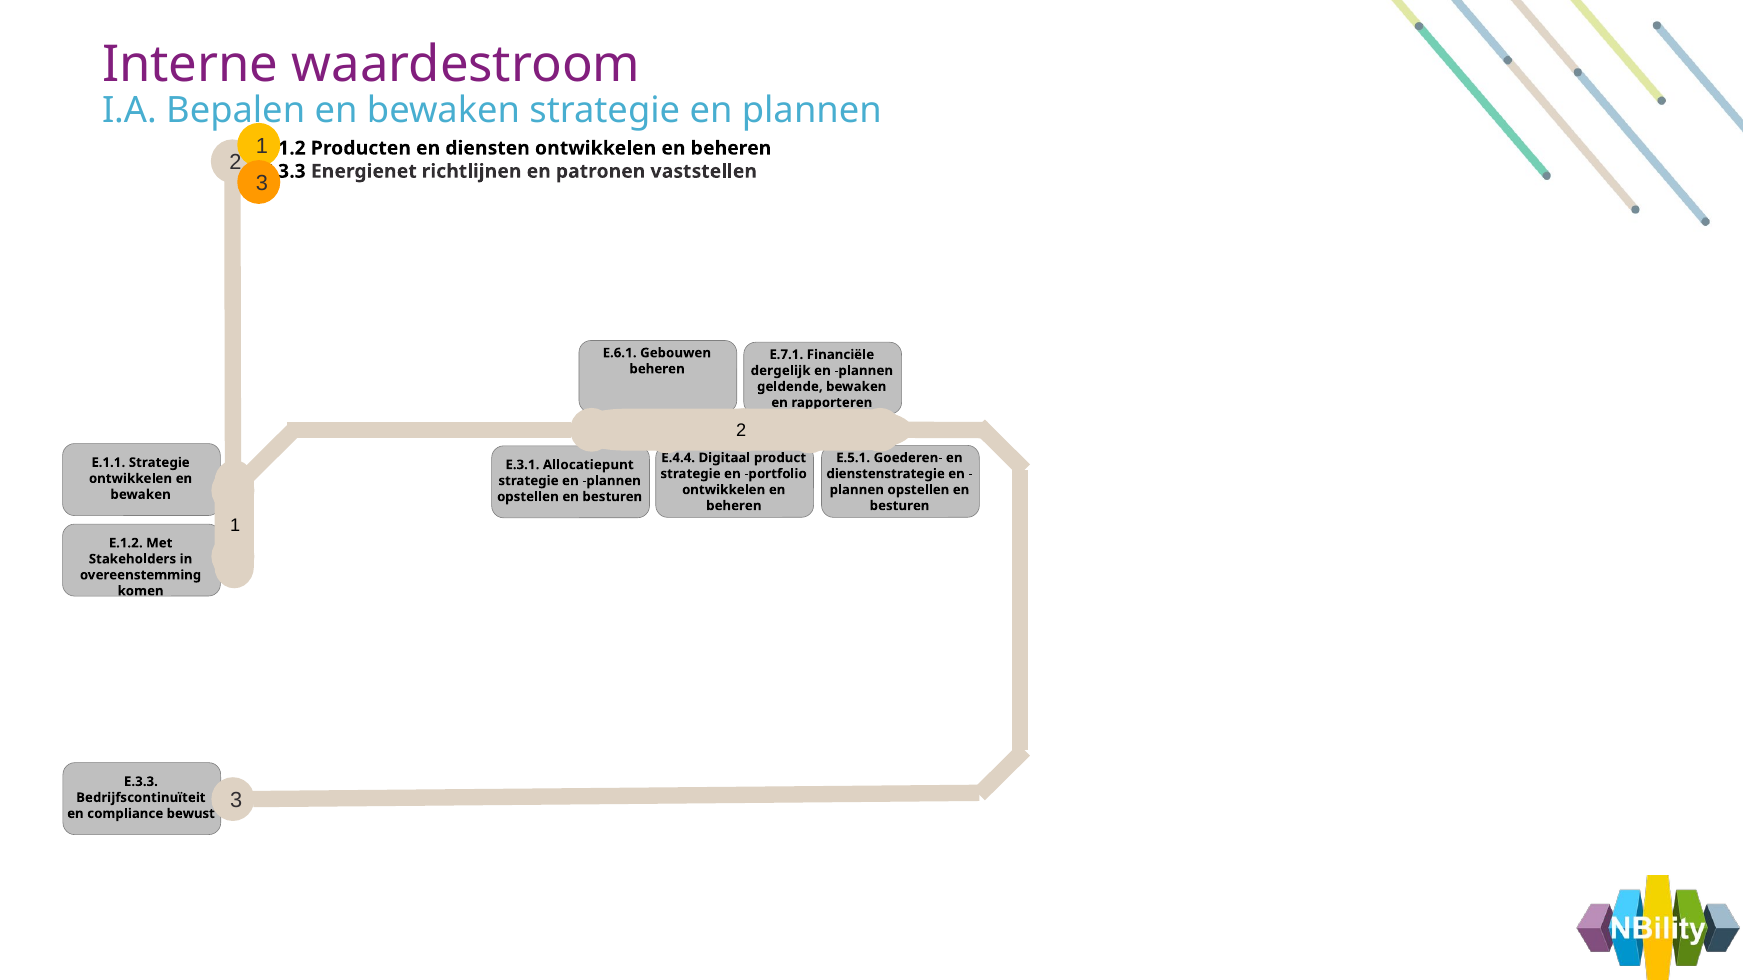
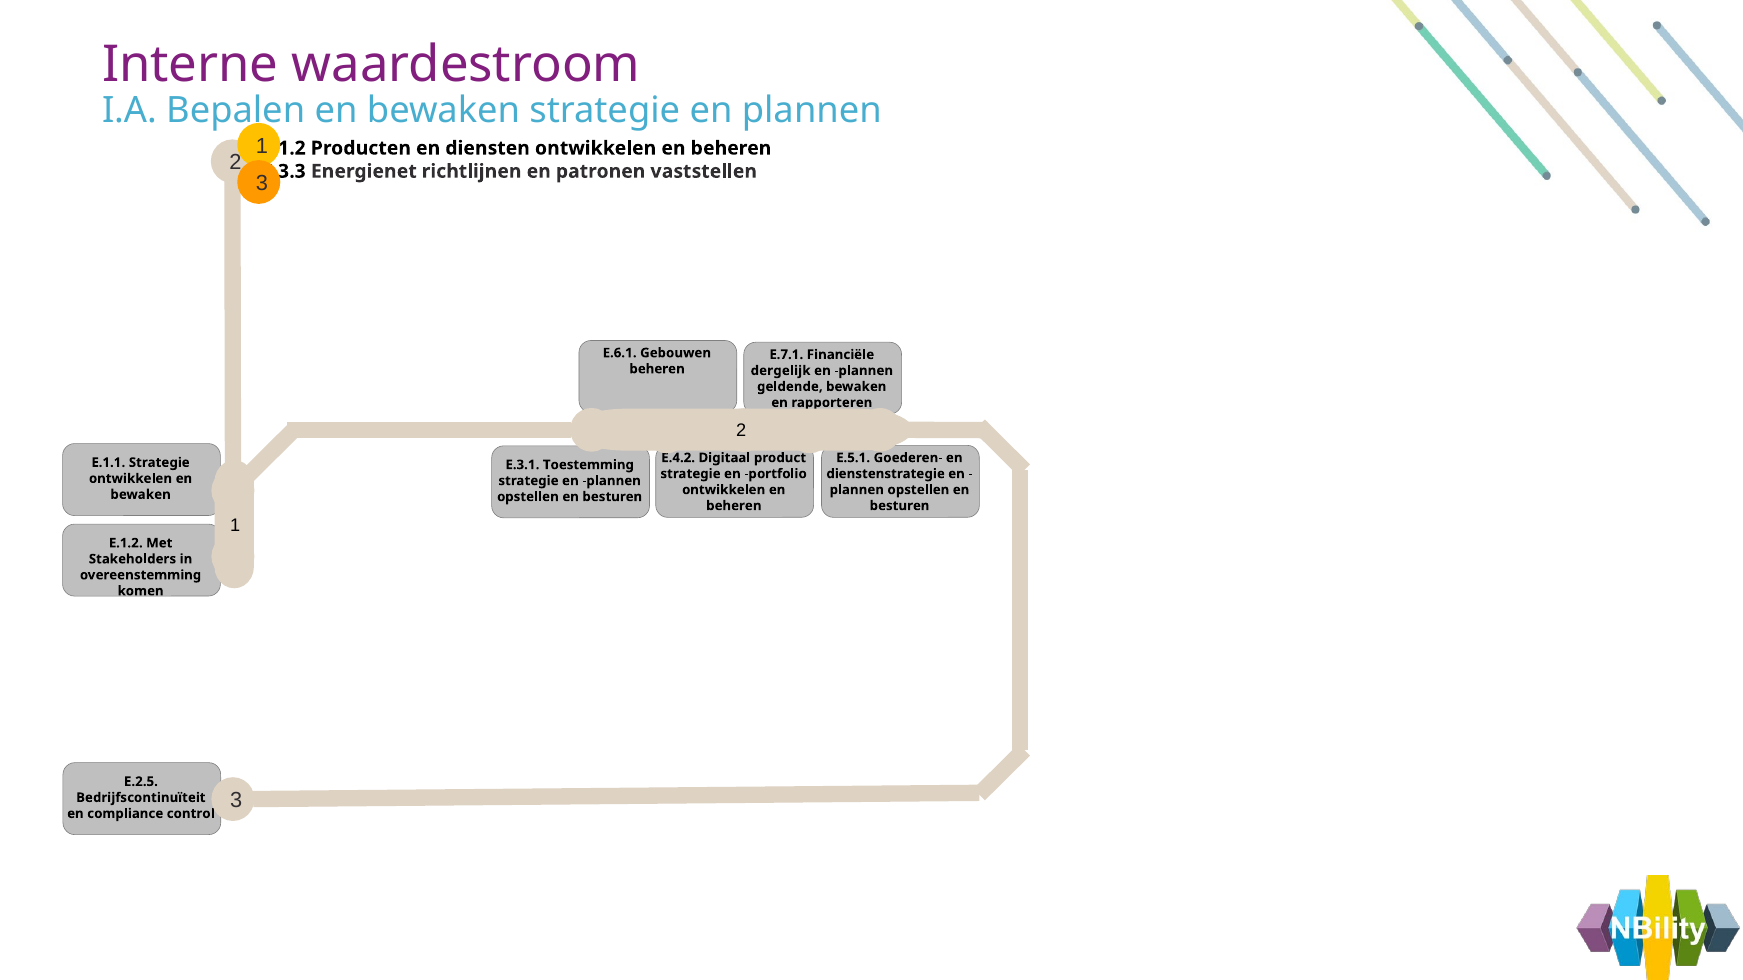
E.4.4: E.4.4 -> E.4.2 (678, 458)
Allocatiepunt: Allocatiepunt -> Toestemming (588, 465)
E.3.3: E.3.3 -> E.2.5 (141, 782)
bewust: bewust -> control (191, 814)
